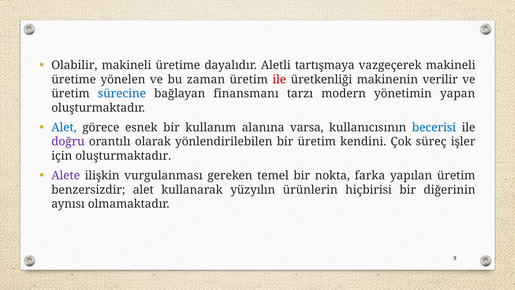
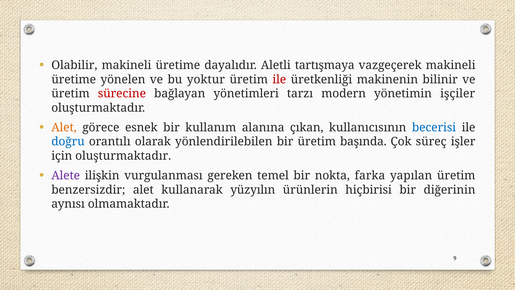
zaman: zaman -> yoktur (206, 79)
verilir: verilir -> bilinir (440, 79)
sürecine colour: blue -> red (122, 94)
finansmanı: finansmanı -> yönetimleri (246, 94)
yapan: yapan -> işçiler (458, 94)
Alet colour: blue -> orange (64, 127)
varsa: varsa -> çıkan (307, 127)
doğru colour: purple -> blue (68, 142)
kendini: kendini -> başında (363, 142)
